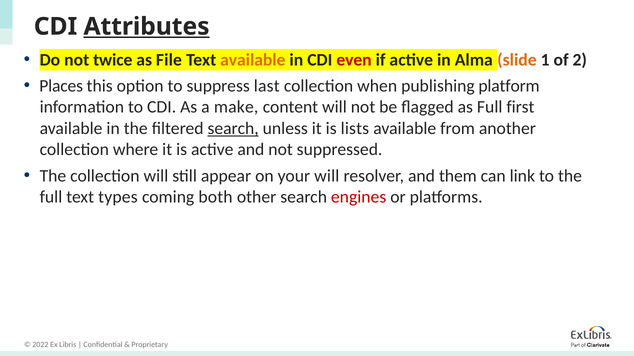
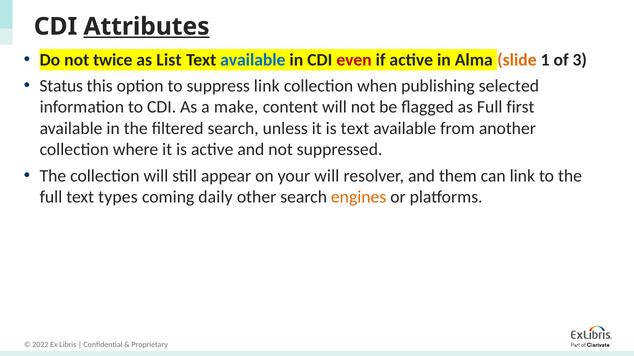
File: File -> List (169, 60)
available colour: orange -> blue (253, 60)
2: 2 -> 3 (580, 60)
Places: Places -> Status (61, 86)
suppress last: last -> link (267, 86)
platform: platform -> selected (509, 86)
search underline: present -> none (233, 129)
is lists: lists -> text (355, 129)
both: both -> daily (216, 197)
engines colour: red -> orange (359, 197)
